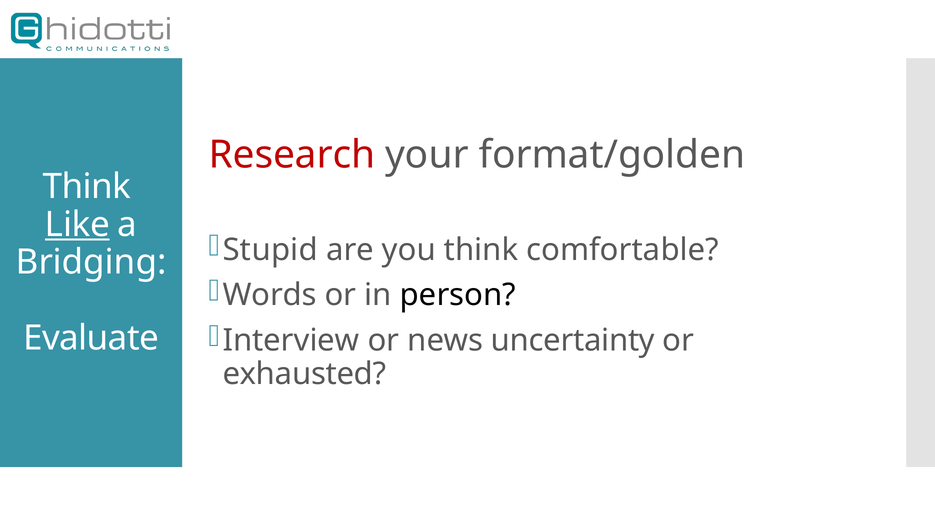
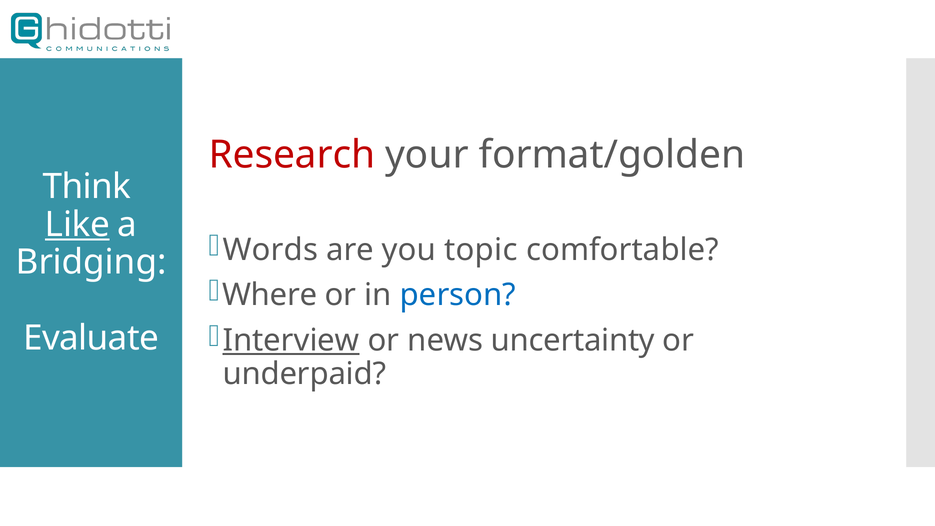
Stupid: Stupid -> Words (270, 250)
you think: think -> topic (481, 250)
Words: Words -> Where (270, 295)
person colour: black -> blue (458, 295)
Interview underline: none -> present (291, 340)
exhausted: exhausted -> underpaid (304, 374)
